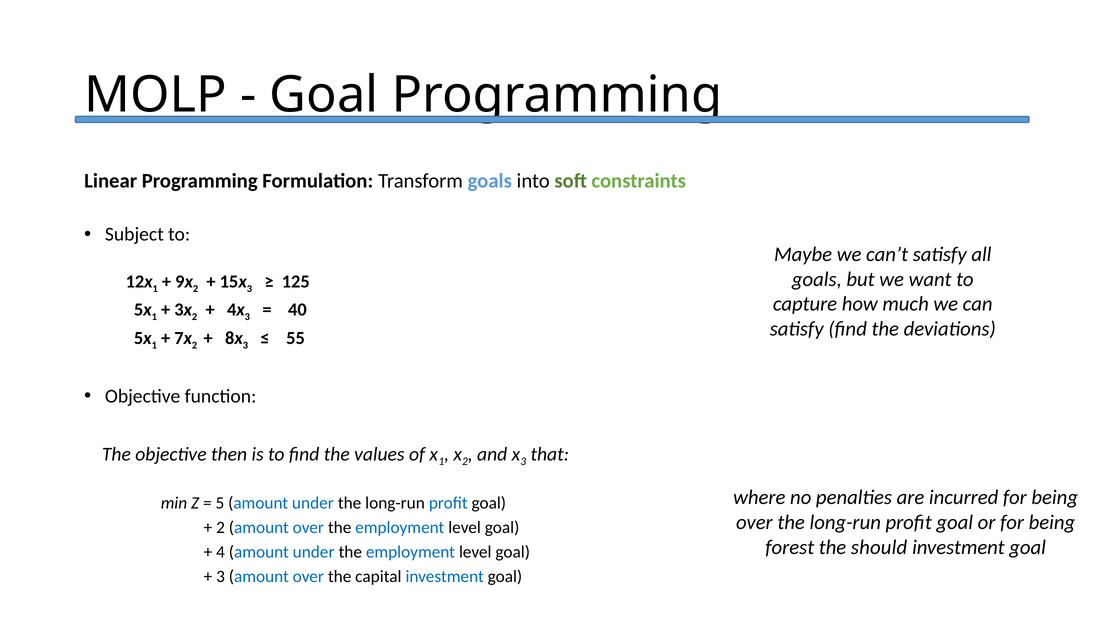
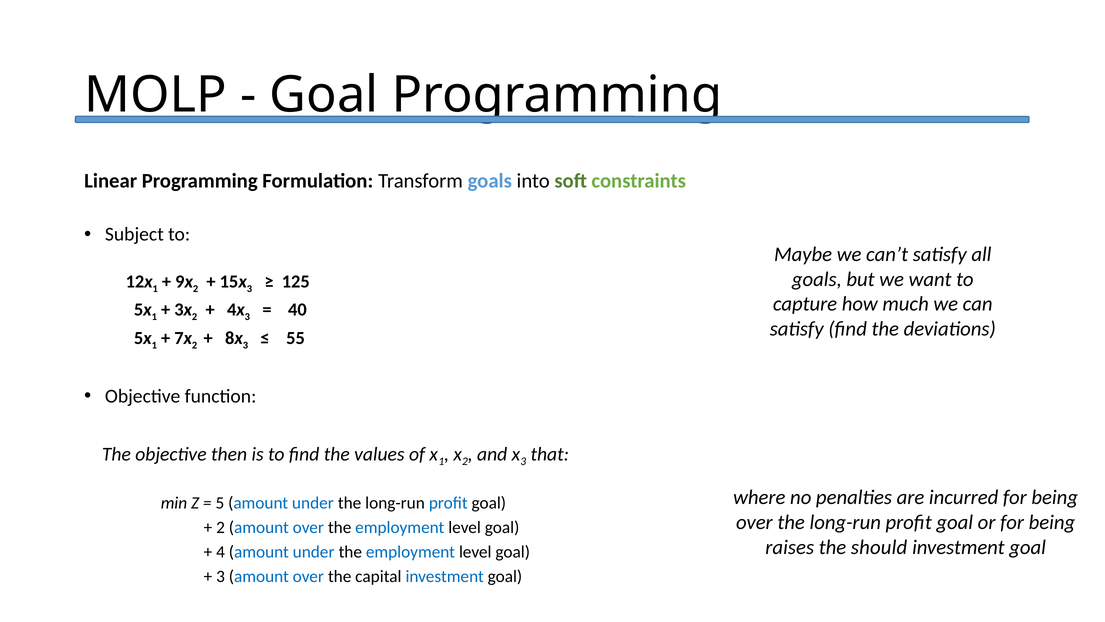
forest: forest -> raises (790, 547)
